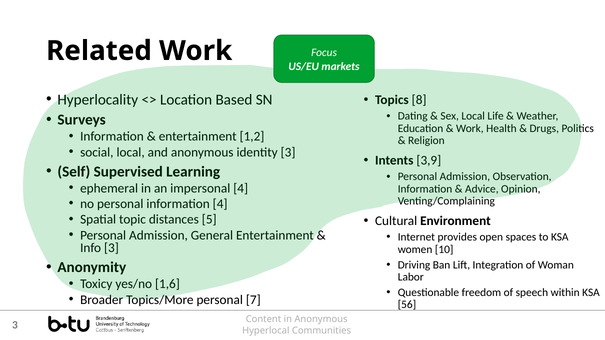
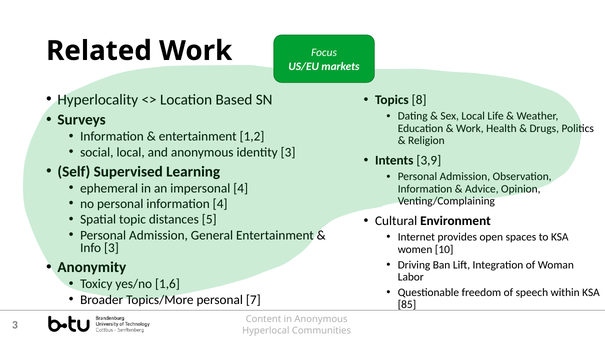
56: 56 -> 85 (407, 305)
